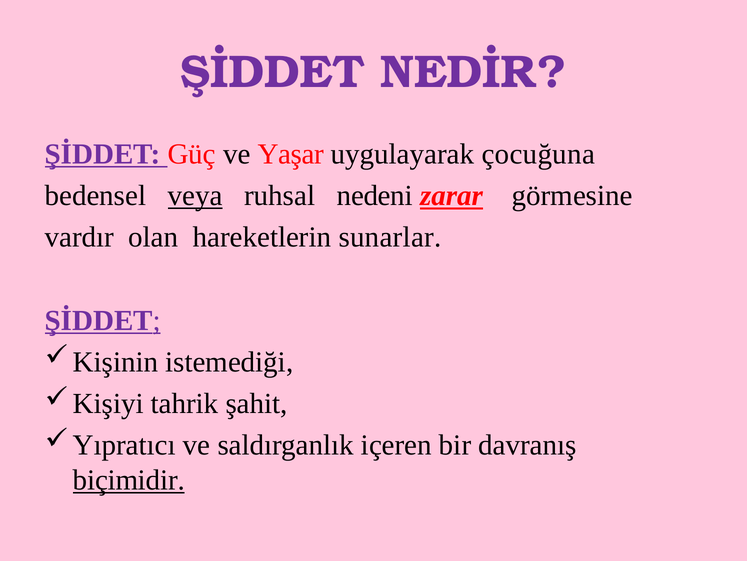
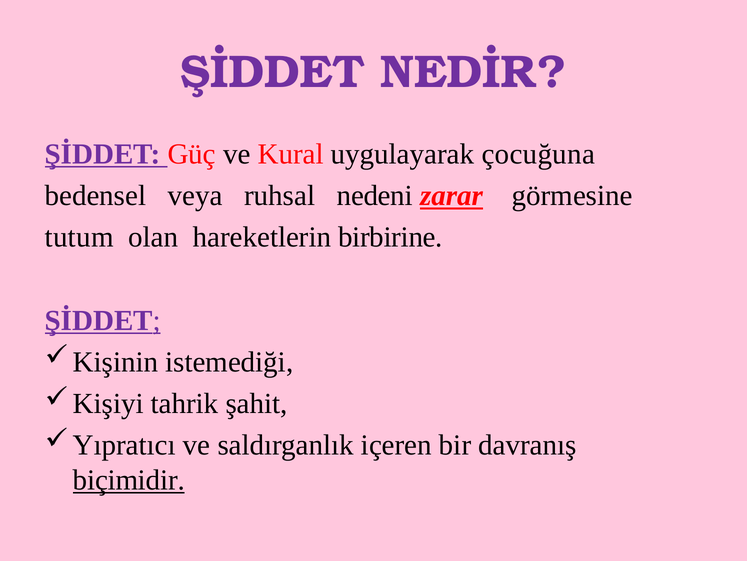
Yaşar: Yaşar -> Kural (291, 154)
veya underline: present -> none (195, 195)
vardır: vardır -> tutum (79, 237)
sunarlar: sunarlar -> birbirine (390, 237)
